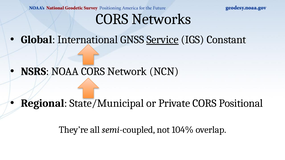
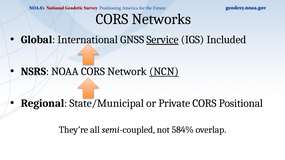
Constant: Constant -> Included (226, 40)
NCN underline: none -> present (164, 72)
104%: 104% -> 584% (183, 130)
